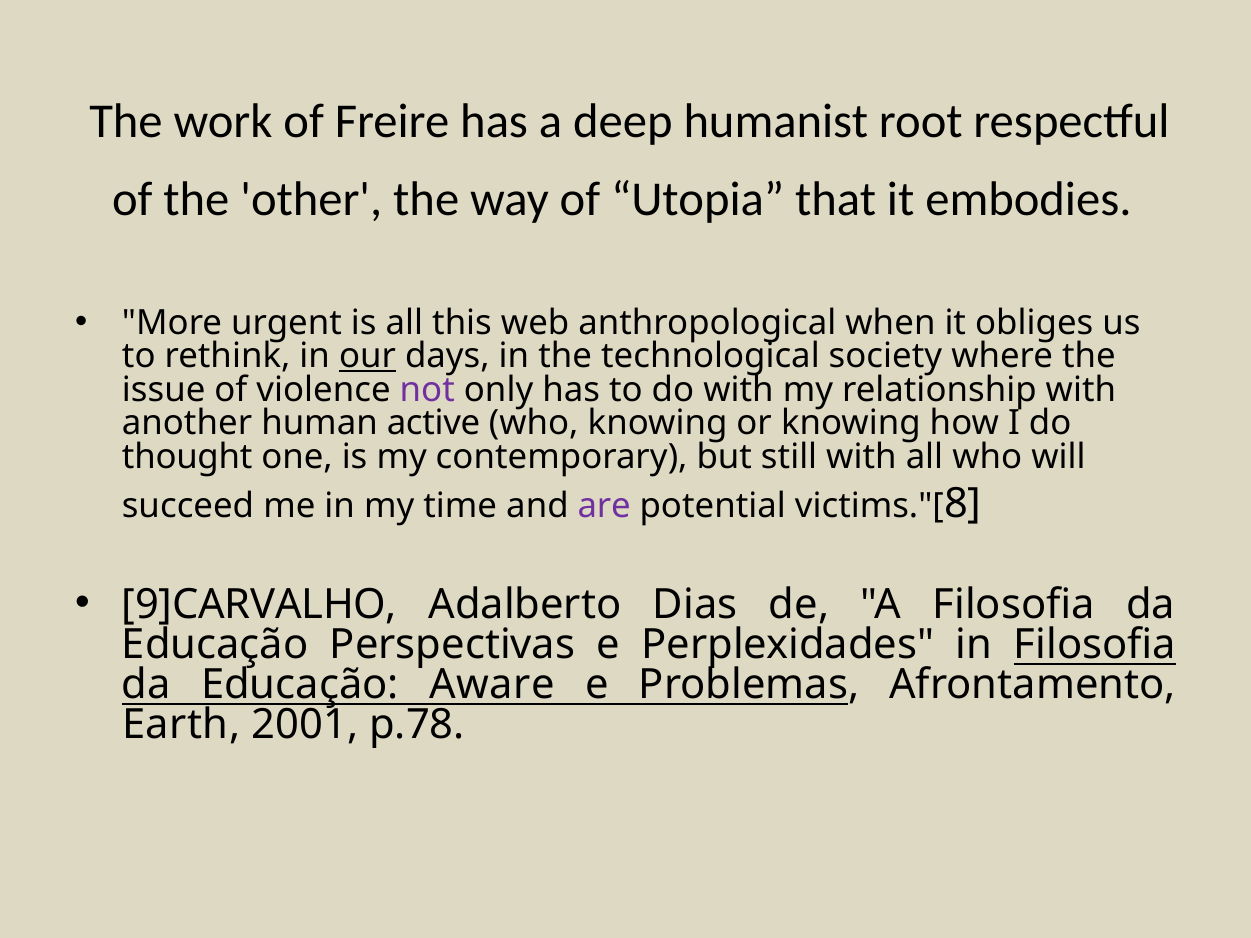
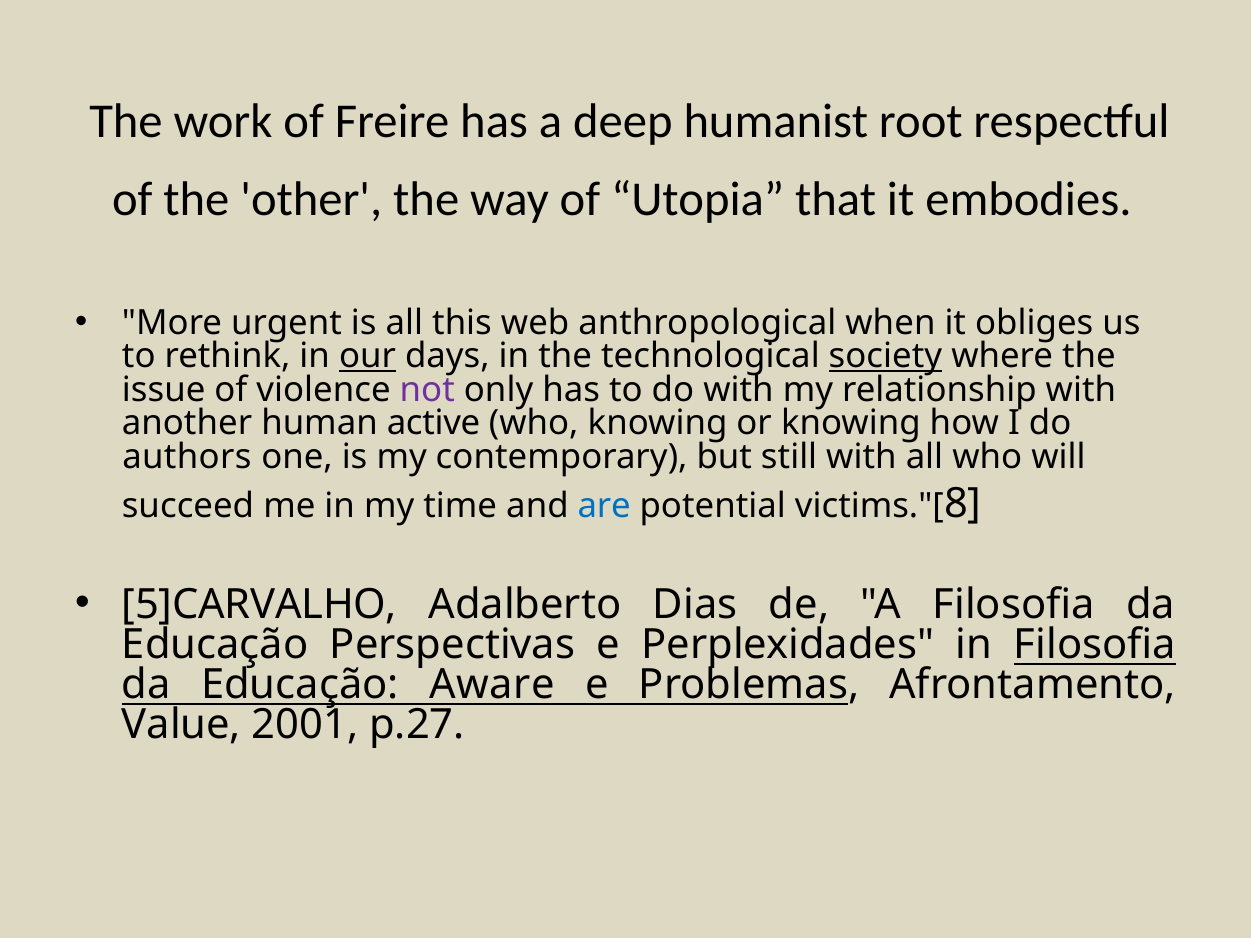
society underline: none -> present (885, 357)
thought: thought -> authors (187, 457)
are colour: purple -> blue (604, 506)
9]CARVALHO: 9]CARVALHO -> 5]CARVALHO (260, 605)
Earth: Earth -> Value (182, 725)
p.78: p.78 -> p.27 (417, 725)
